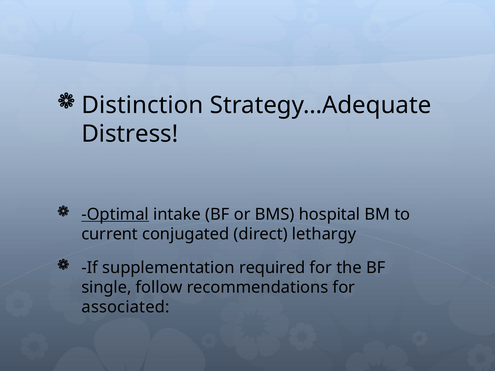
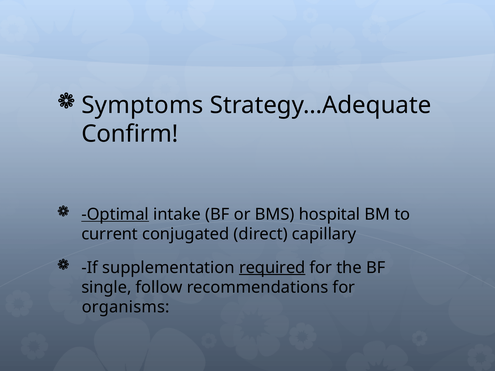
Distinction: Distinction -> Symptoms (142, 105)
Distress: Distress -> Confirm (130, 134)
lethargy: lethargy -> capillary (324, 234)
required underline: none -> present (272, 268)
associated: associated -> organisms (126, 307)
